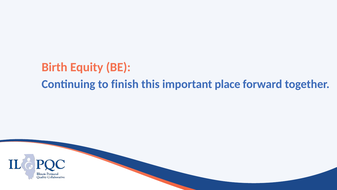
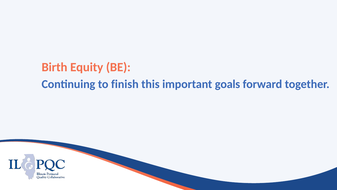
place: place -> goals (227, 84)
